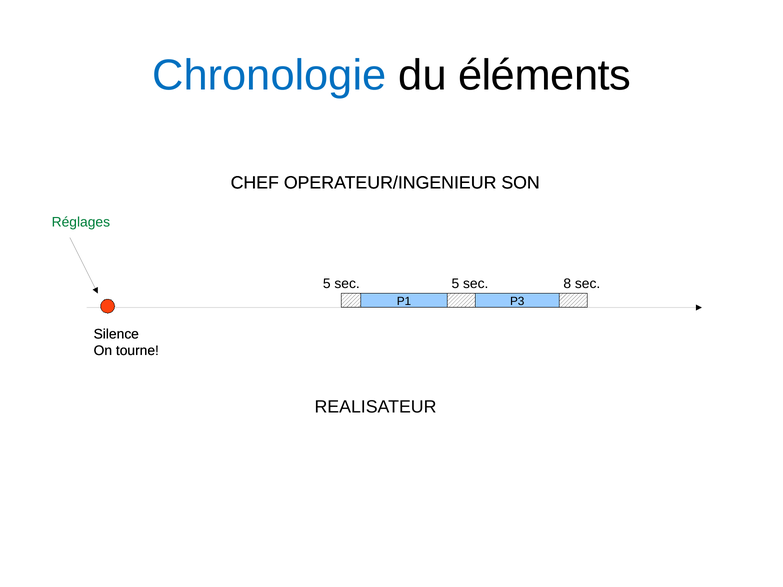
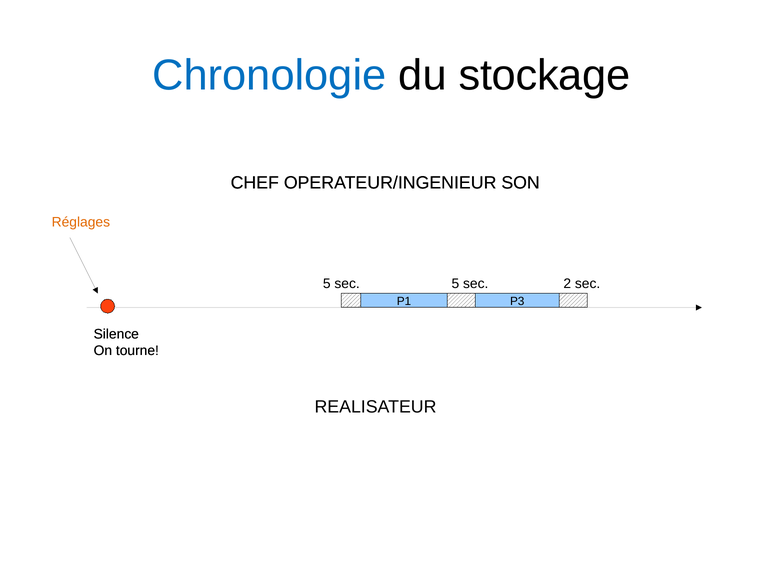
éléments: éléments -> stockage (544, 75)
Réglages colour: green -> orange (81, 222)
8: 8 -> 2 (567, 284)
